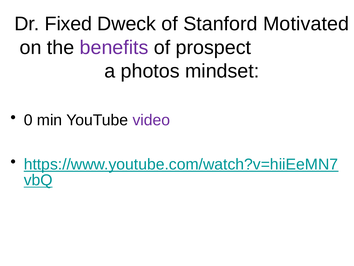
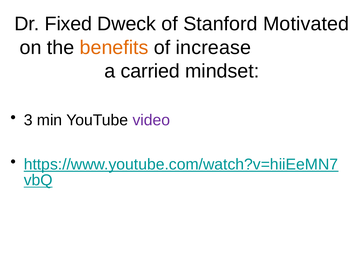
benefits colour: purple -> orange (114, 47)
prospect: prospect -> increase (213, 47)
photos: photos -> carried (150, 71)
0: 0 -> 3 (28, 120)
